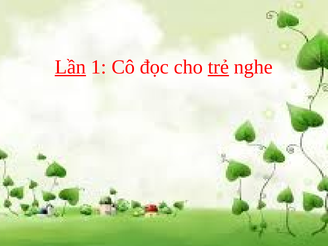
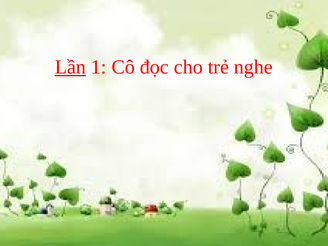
trẻ underline: present -> none (218, 67)
